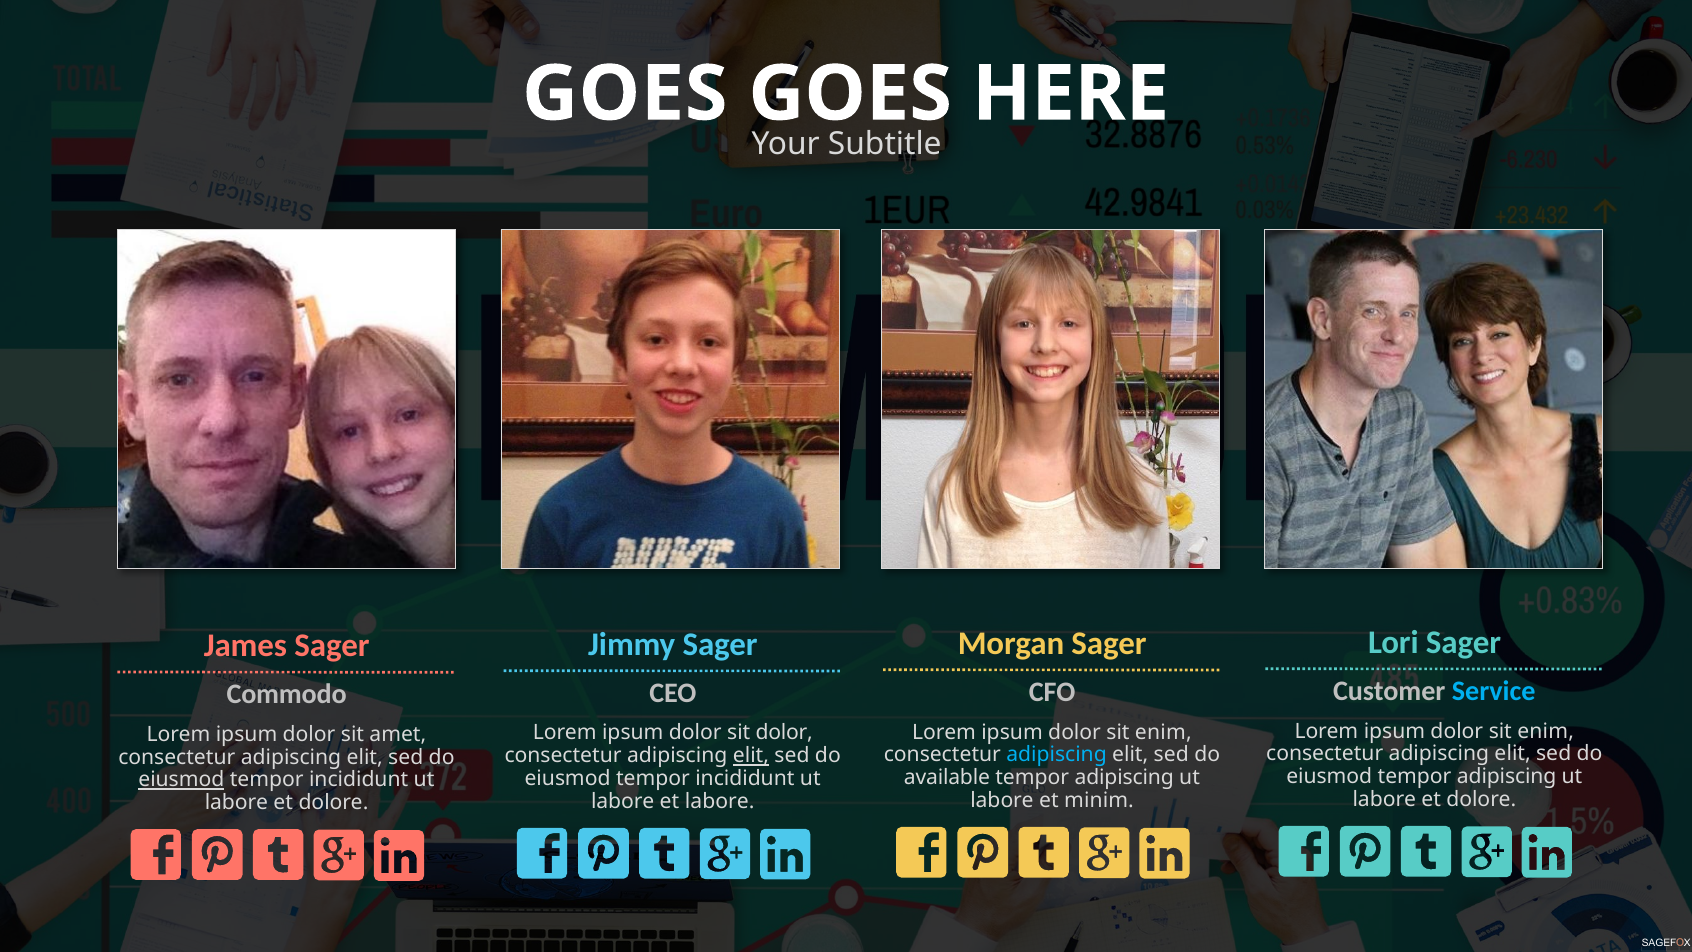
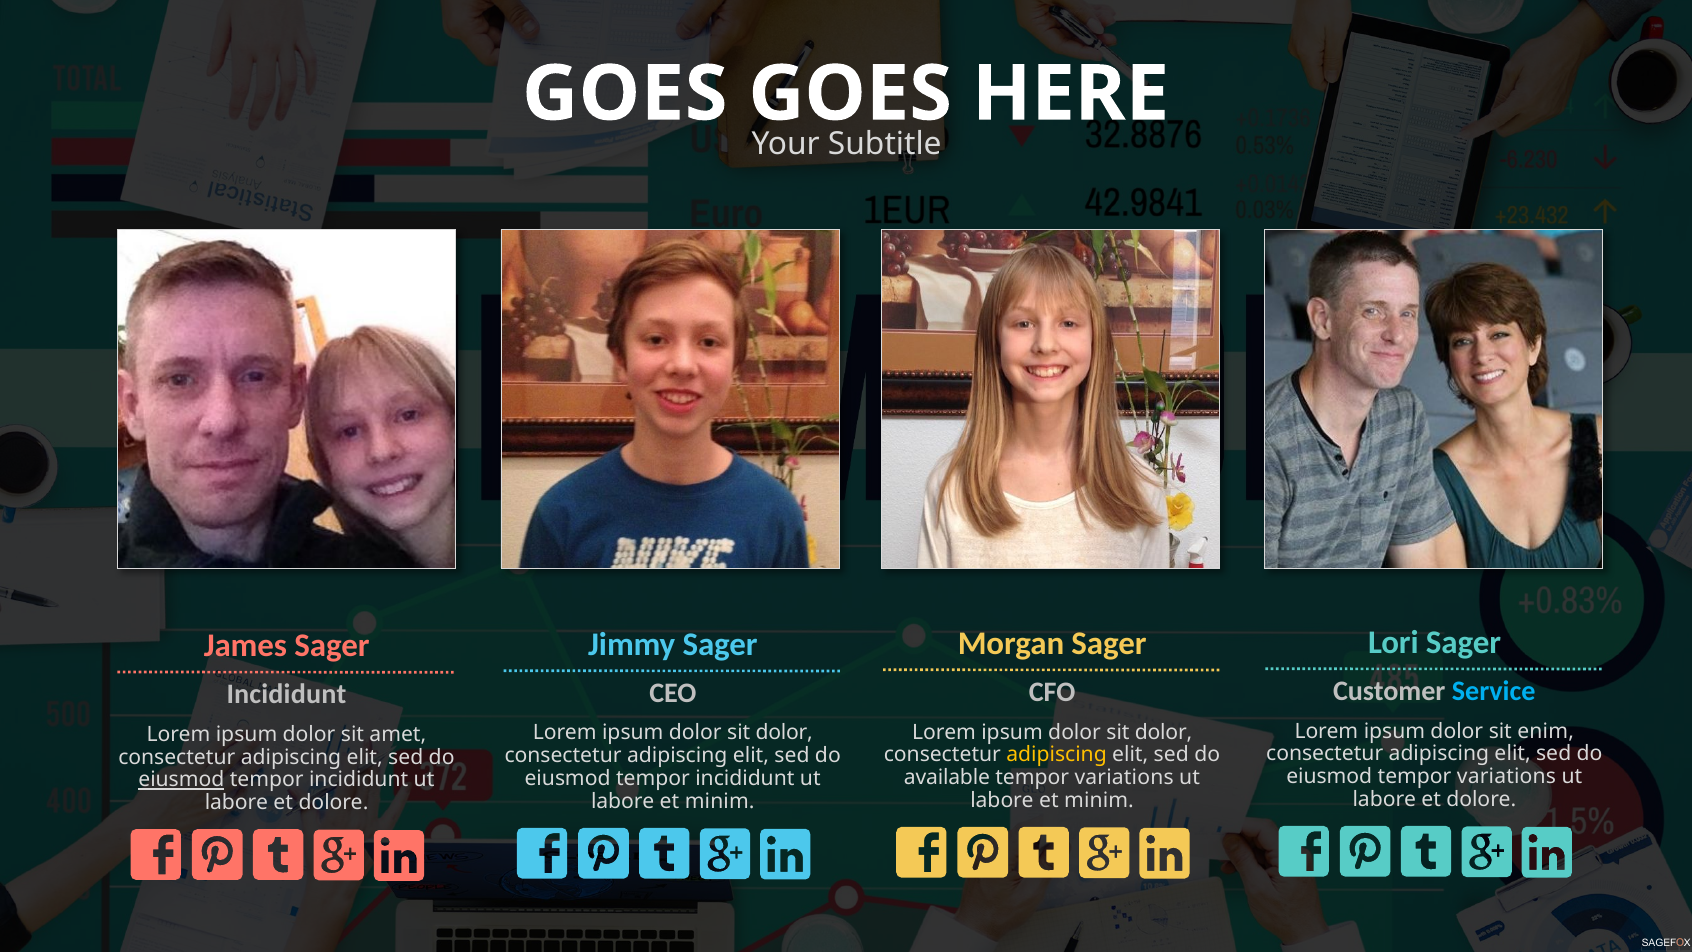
Commodo: Commodo -> Incididunt (286, 694)
enim: enim -> dolor (1164, 732)
adipiscing colour: light blue -> yellow (1057, 755)
elit underline: present -> none (751, 756)
eiusmod tempor adipiscing: adipiscing -> variations (1506, 777)
adipiscing: adipiscing -> variations (1124, 777)
labore: labore -> minim (720, 801)
